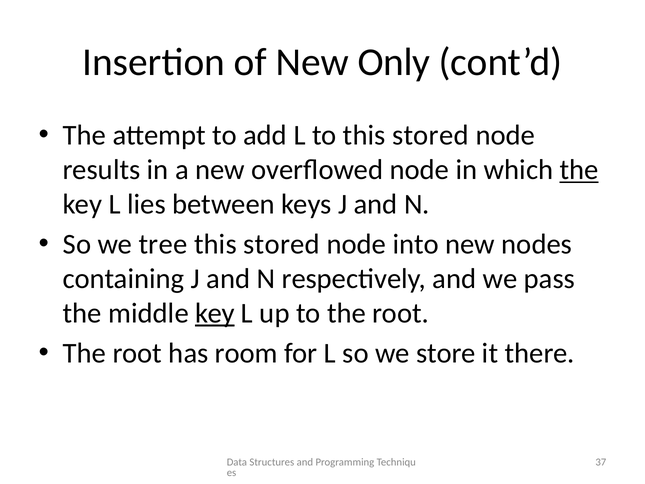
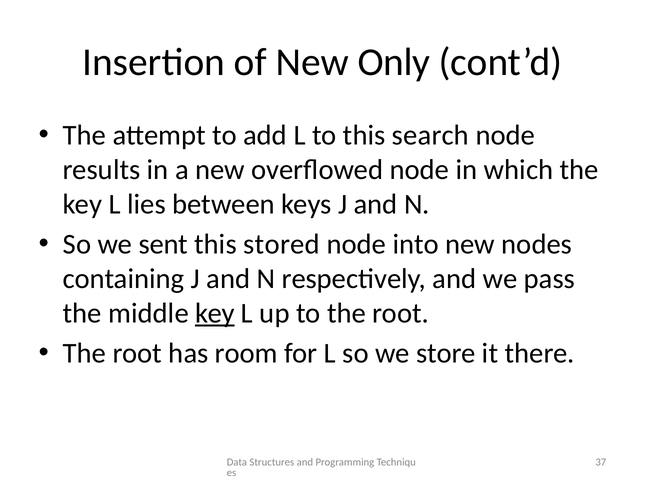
to this stored: stored -> search (430, 135)
the underline: present -> none (579, 170)
tree: tree -> sent (163, 244)
